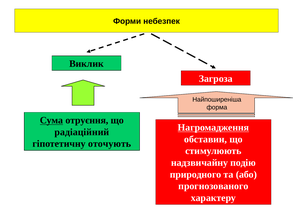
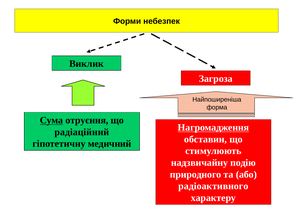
оточують: оточують -> медичний (110, 144)
прогнозованого: прогнозованого -> радіоактивного (213, 186)
